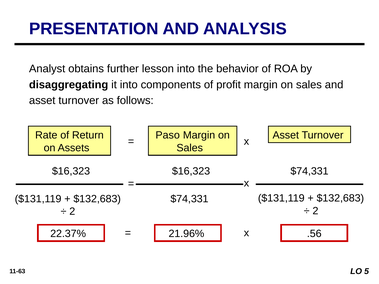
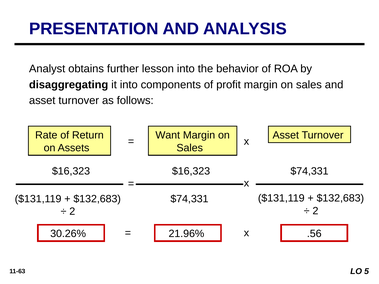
Paso: Paso -> Want (168, 135)
22.37%: 22.37% -> 30.26% (68, 234)
